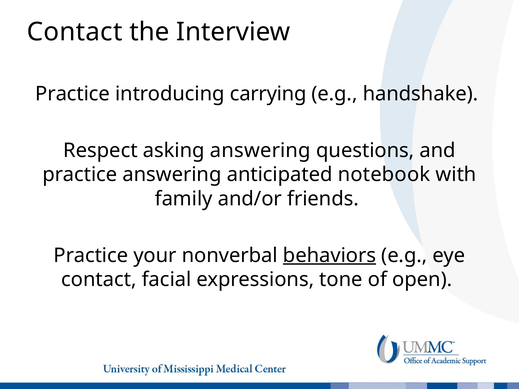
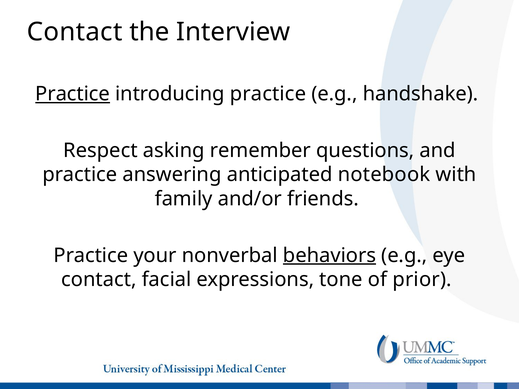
Practice underline: none -> present (73, 94)
introducing carrying: carrying -> practice (268, 94)
asking answering: answering -> remember (260, 151)
open: open -> prior (422, 280)
